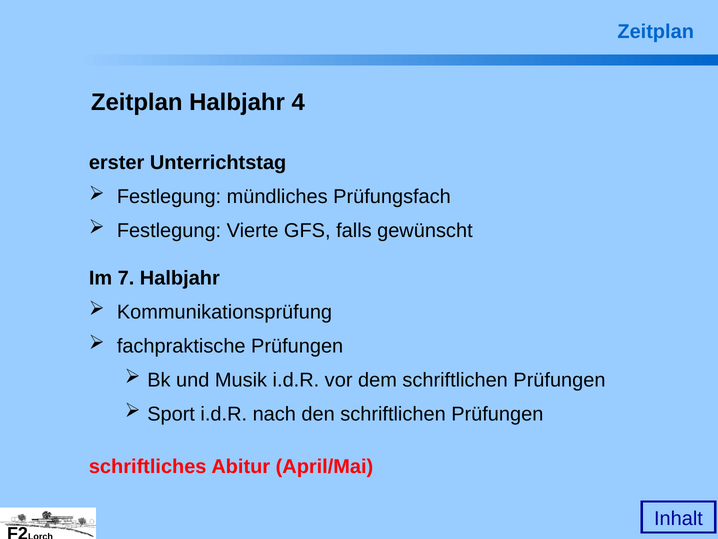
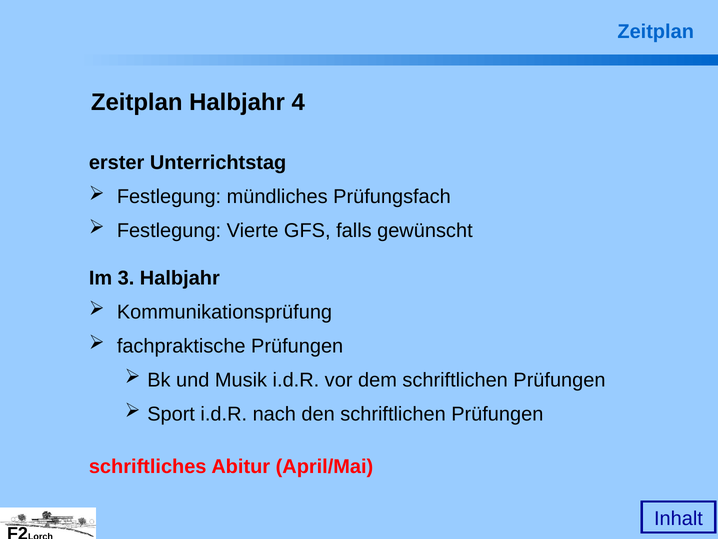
7: 7 -> 3 (126, 278)
